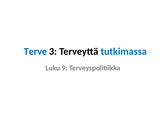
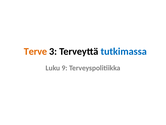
Terve colour: blue -> orange (35, 51)
